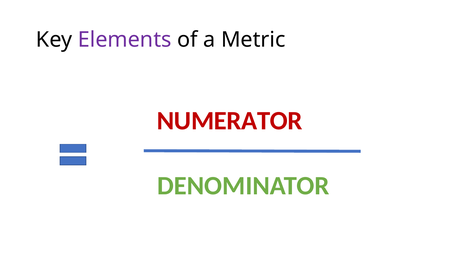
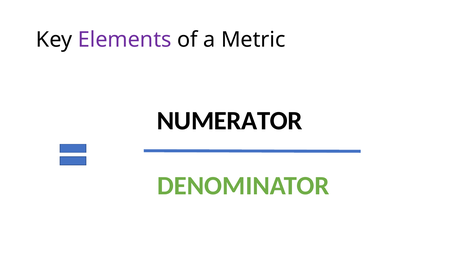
NUMERATOR colour: red -> black (230, 121)
